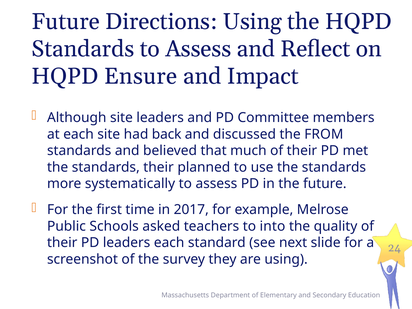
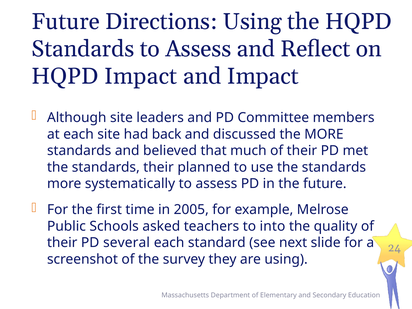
HQPD Ensure: Ensure -> Impact (141, 76)
the FROM: FROM -> MORE (324, 134)
2017: 2017 -> 2005 (191, 210)
PD leaders: leaders -> several (127, 243)
